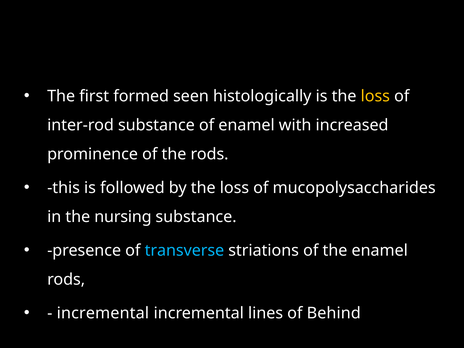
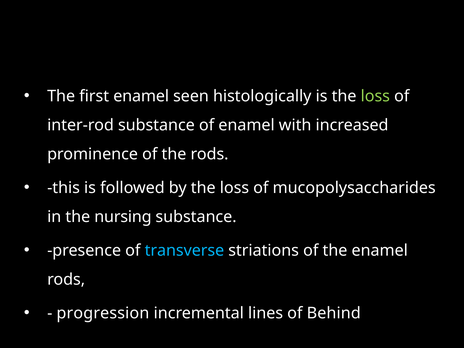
first formed: formed -> enamel (141, 96)
loss colour: yellow -> light green (375, 96)
incremental: incremental -> progression (103, 313)
